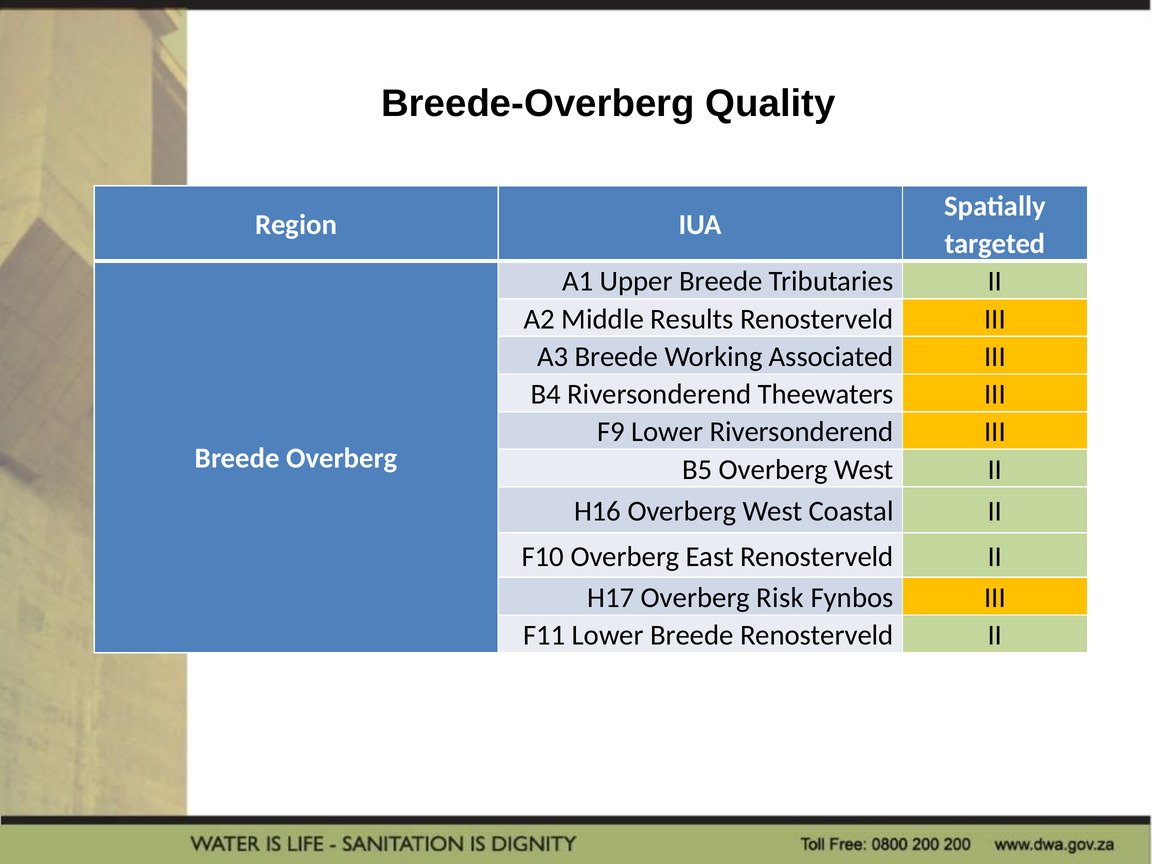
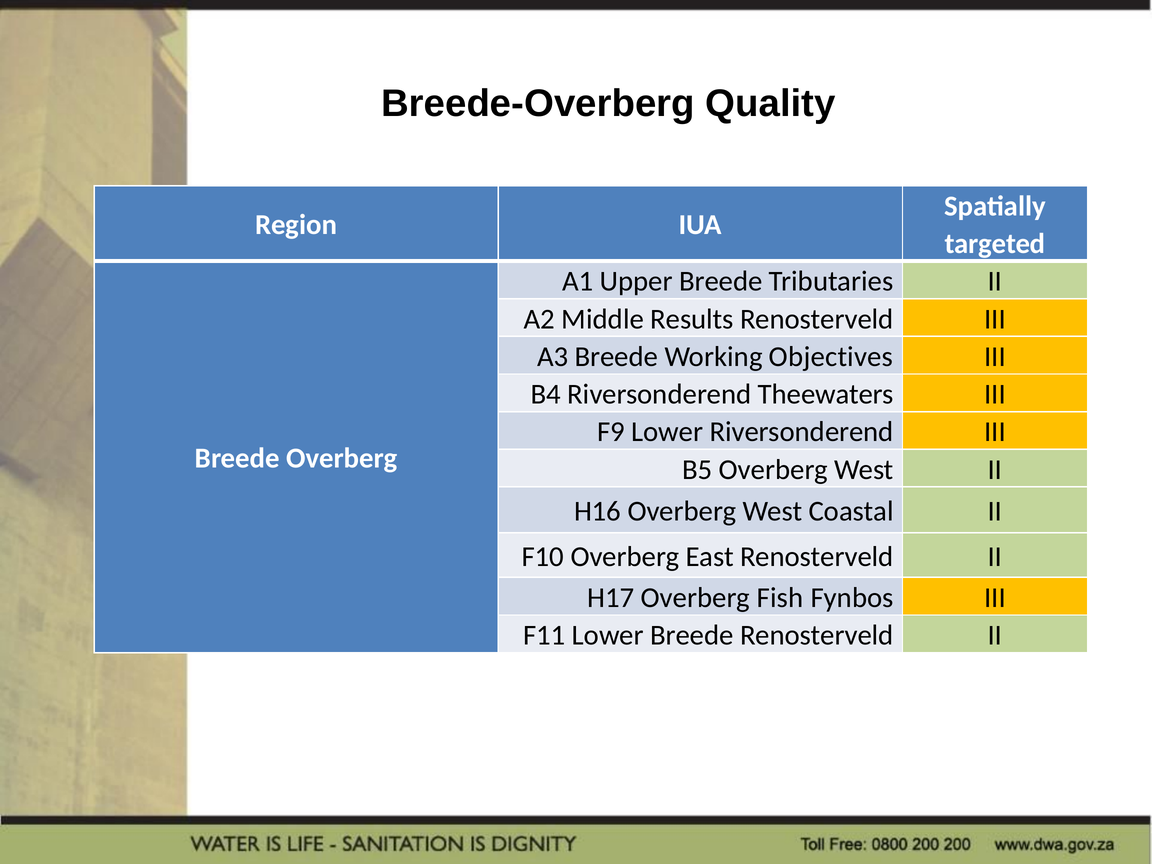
Associated: Associated -> Objectives (831, 357)
Risk: Risk -> Fish (780, 598)
